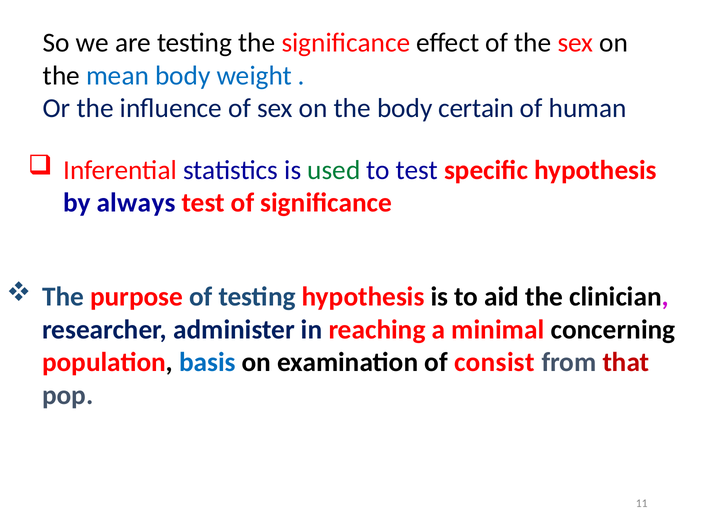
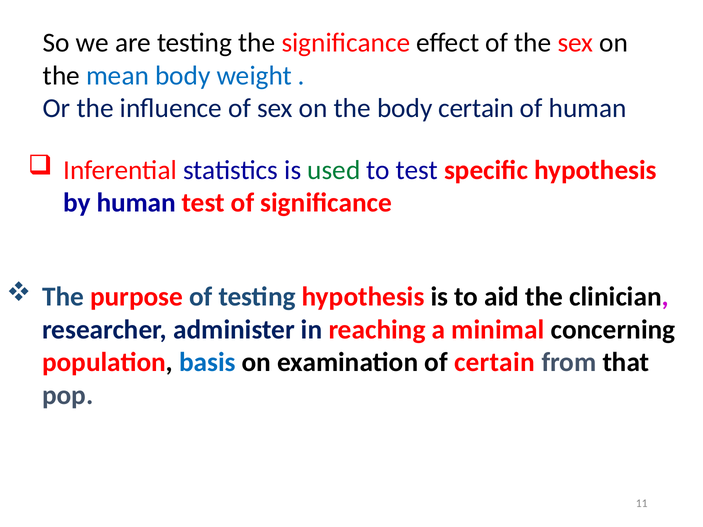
by always: always -> human (136, 203)
of consist: consist -> certain (494, 363)
that colour: red -> black (626, 363)
